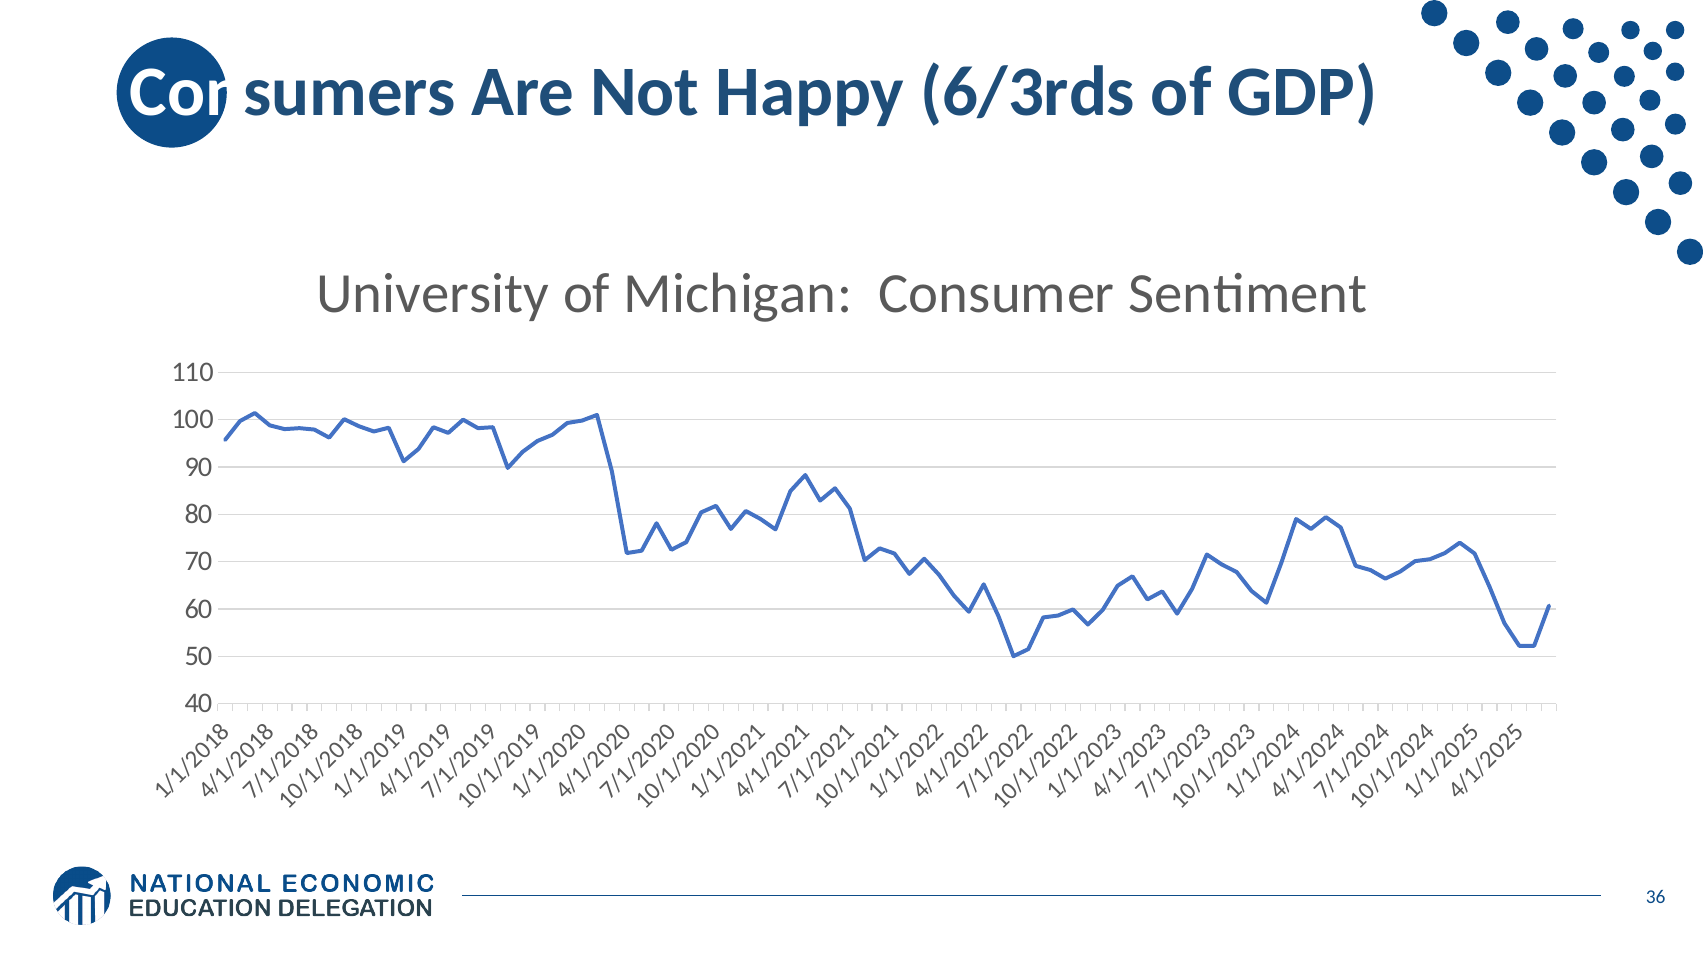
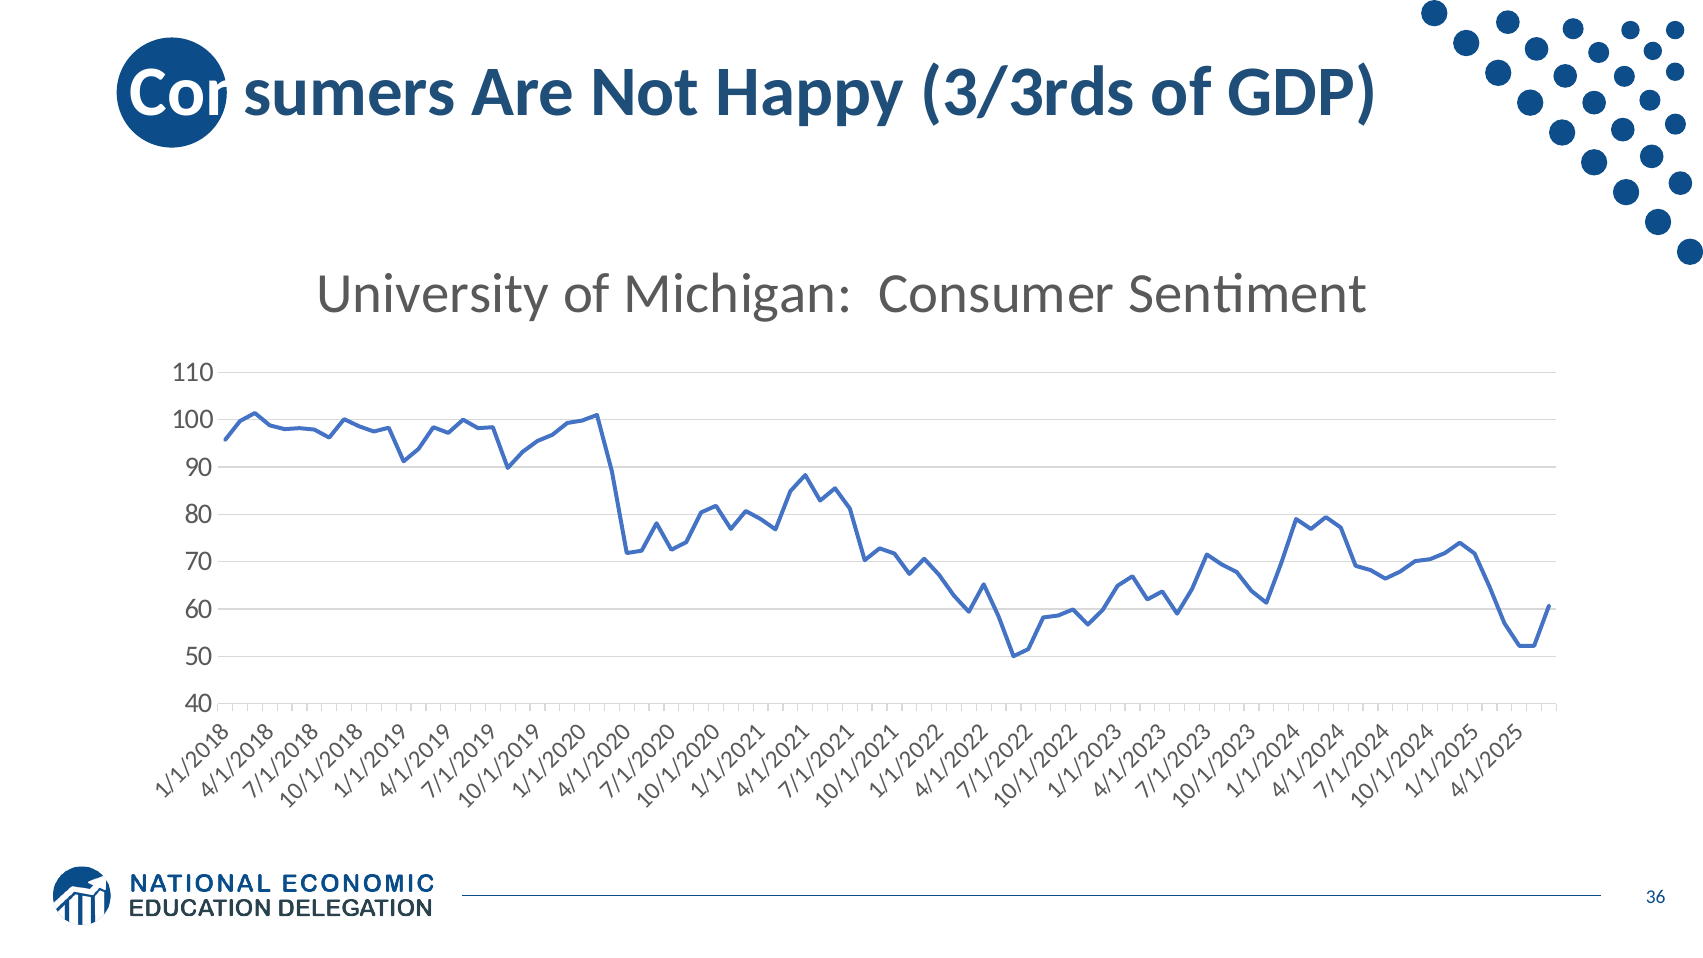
6/3rds: 6/3rds -> 3/3rds (1028, 92)
